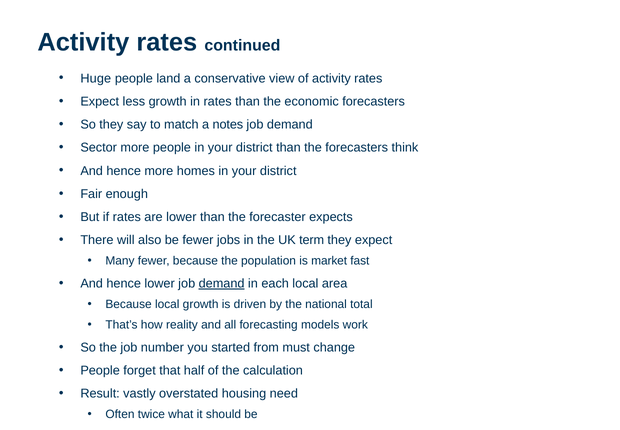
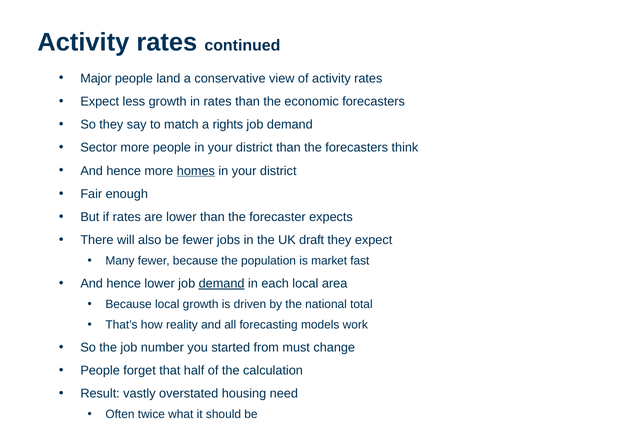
Huge: Huge -> Major (96, 78)
notes: notes -> rights (228, 124)
homes underline: none -> present (196, 170)
term: term -> draft (312, 240)
